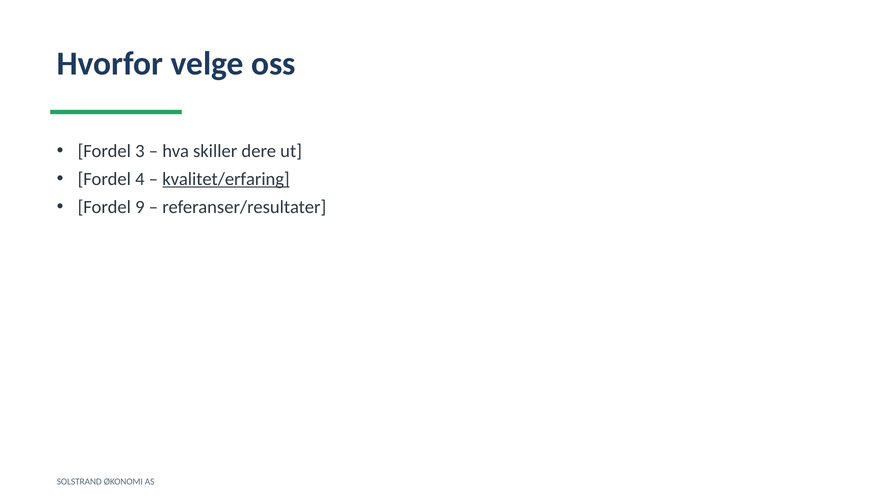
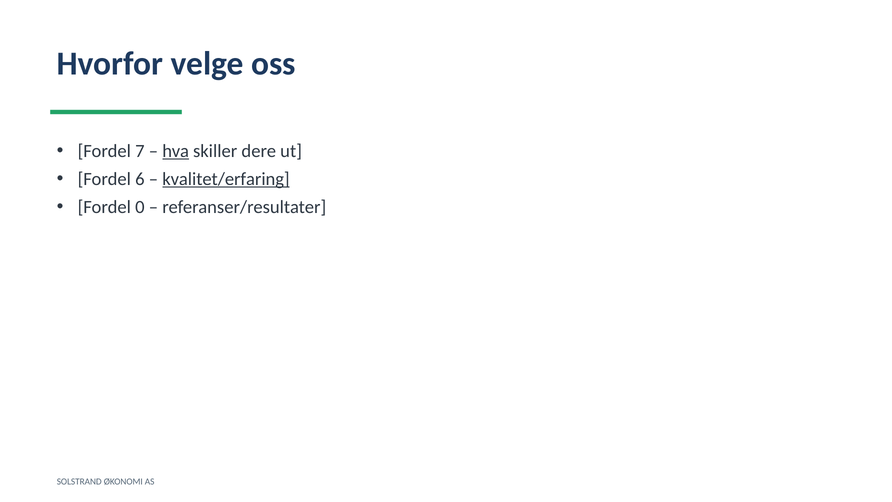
3: 3 -> 7 (140, 151)
hva underline: none -> present (176, 151)
4: 4 -> 6 (140, 179)
9: 9 -> 0 (140, 207)
